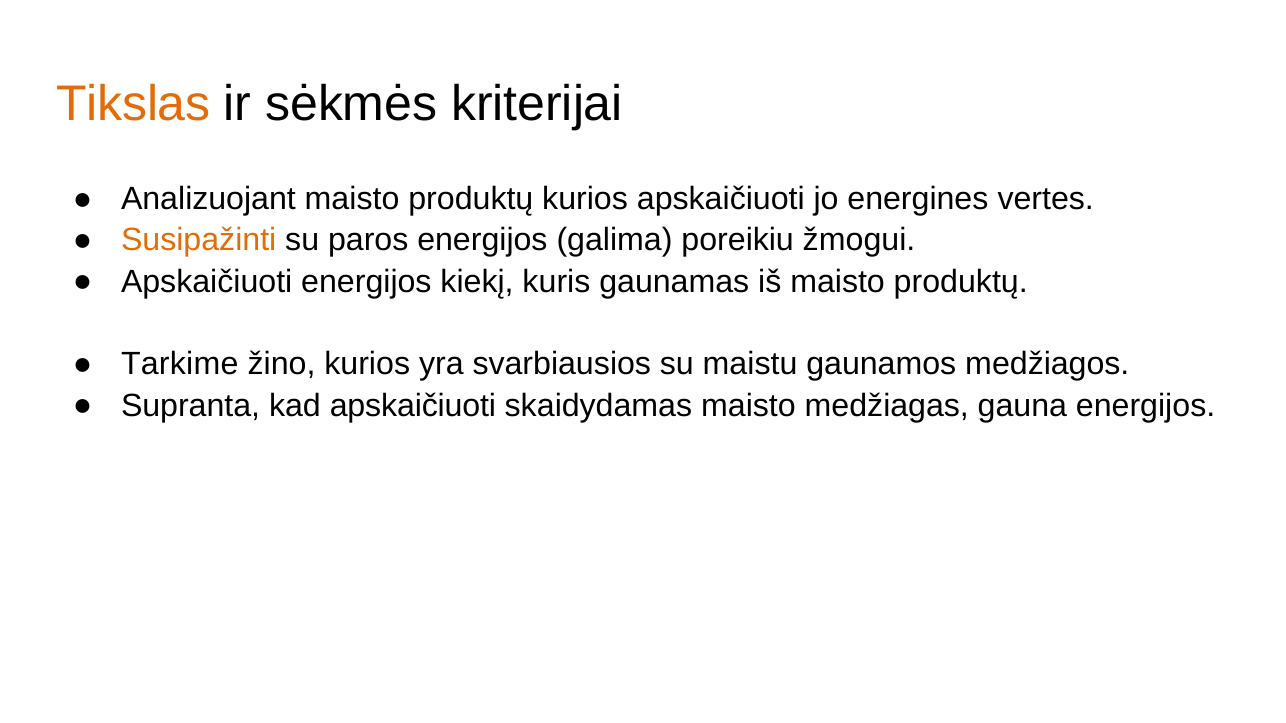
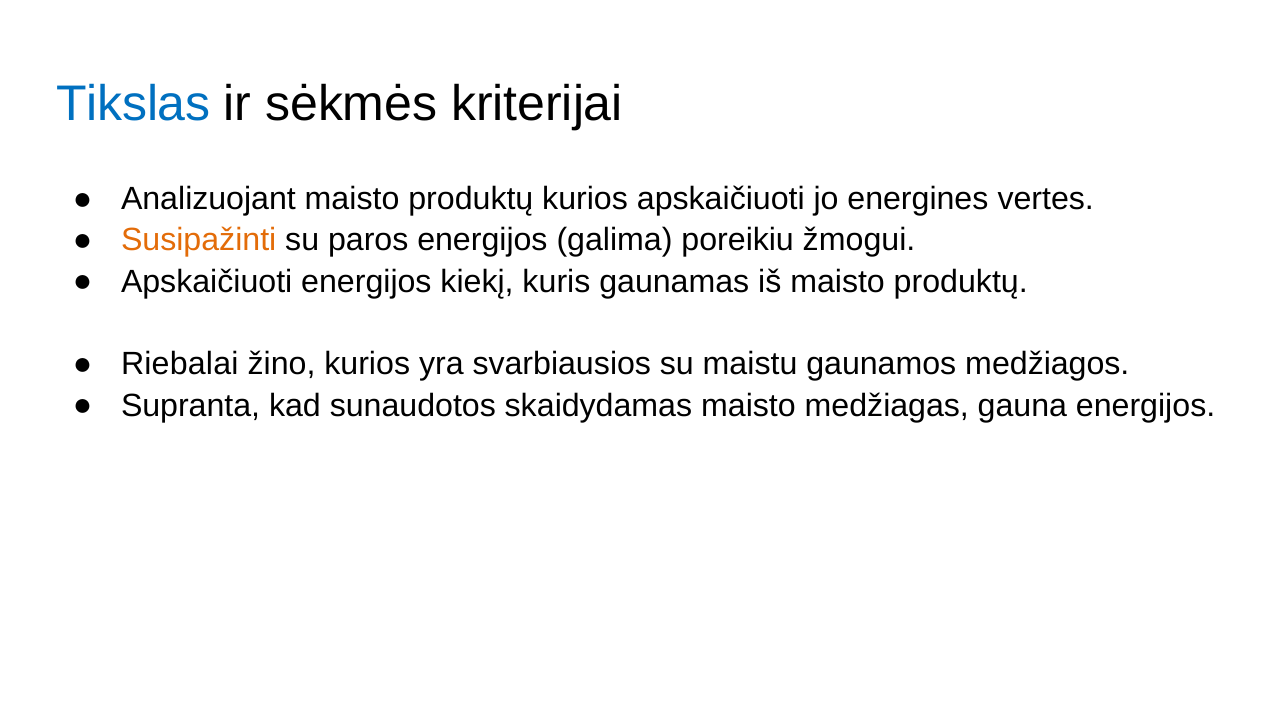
Tikslas colour: orange -> blue (134, 104)
Tarkime: Tarkime -> Riebalai (180, 364)
kad apskaičiuoti: apskaičiuoti -> sunaudotos (413, 406)
